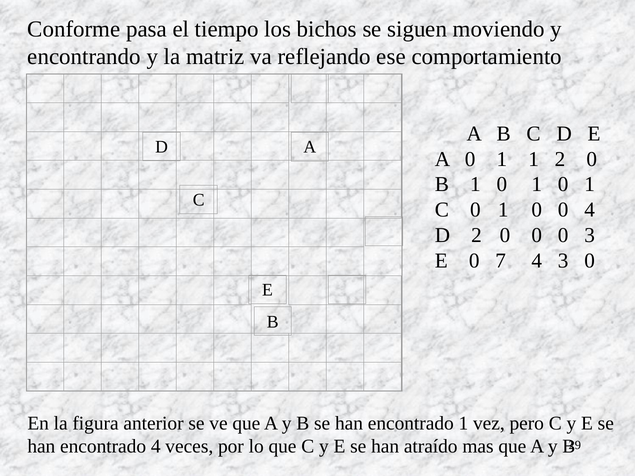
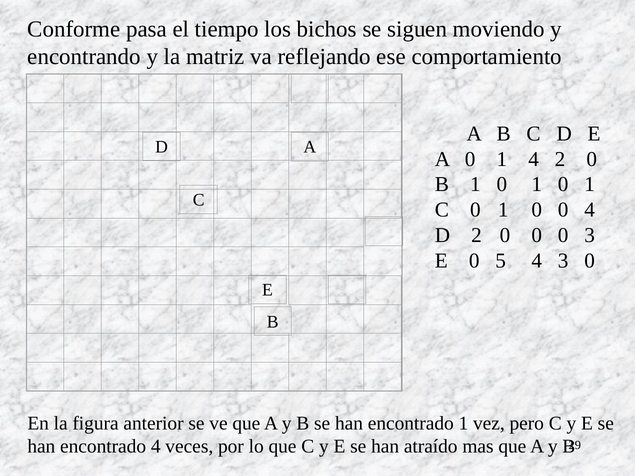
1 1: 1 -> 4 (534, 159)
7: 7 -> 5 (501, 261)
